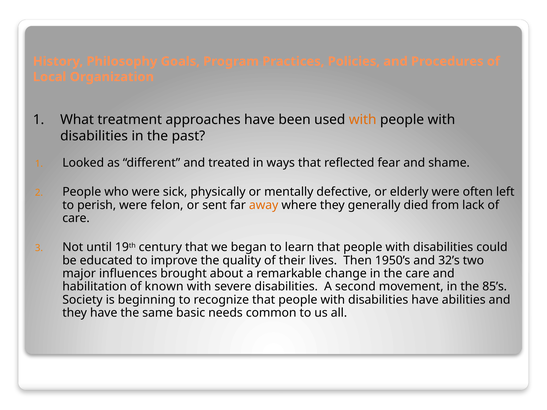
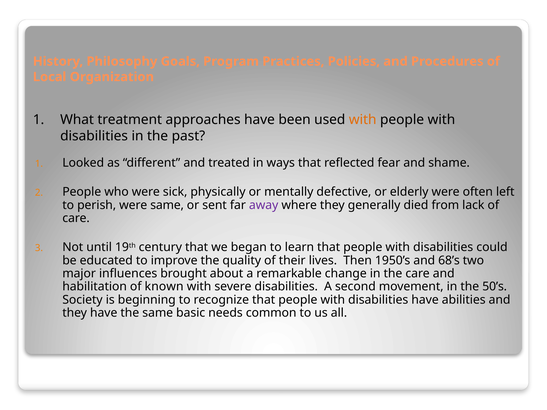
were felon: felon -> same (167, 205)
away colour: orange -> purple (264, 205)
32’s: 32’s -> 68’s (449, 261)
85’s: 85’s -> 50’s (495, 287)
